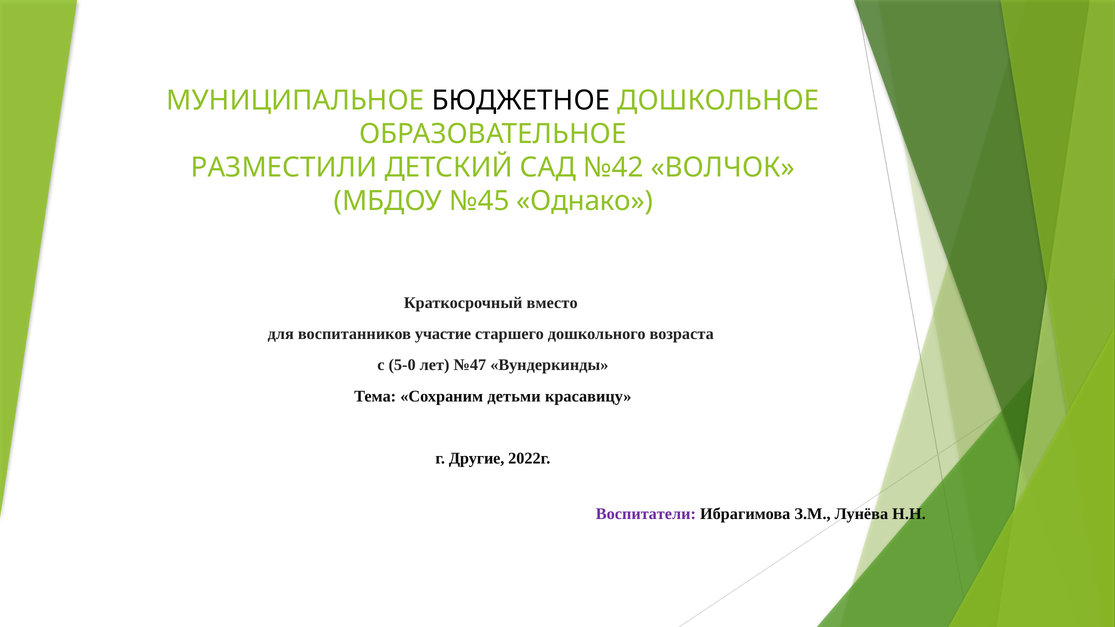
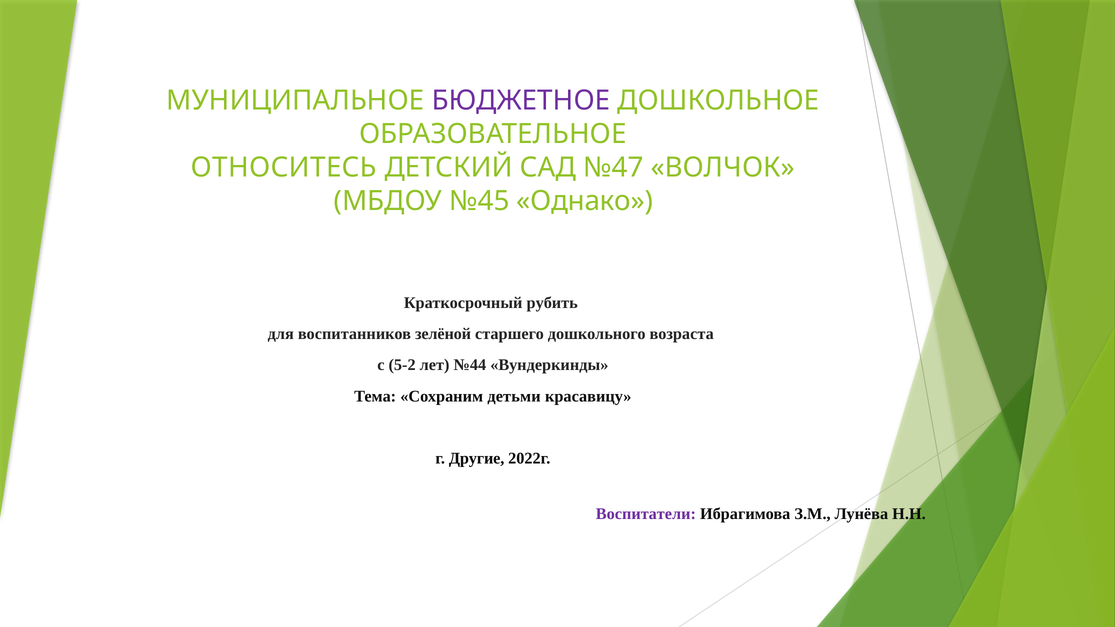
БЮДЖЕТНОЕ colour: black -> purple (521, 101)
РАЗМЕСТИЛИ: РАЗМЕСТИЛИ -> ОТНОСИТЕСЬ (284, 168)
№42: №42 -> №47 (613, 168)
вместо: вместо -> рубить (552, 303)
участие: участие -> зелёной (443, 334)
5-0: 5-0 -> 5-2 (402, 365)
№47: №47 -> №44 (470, 365)
